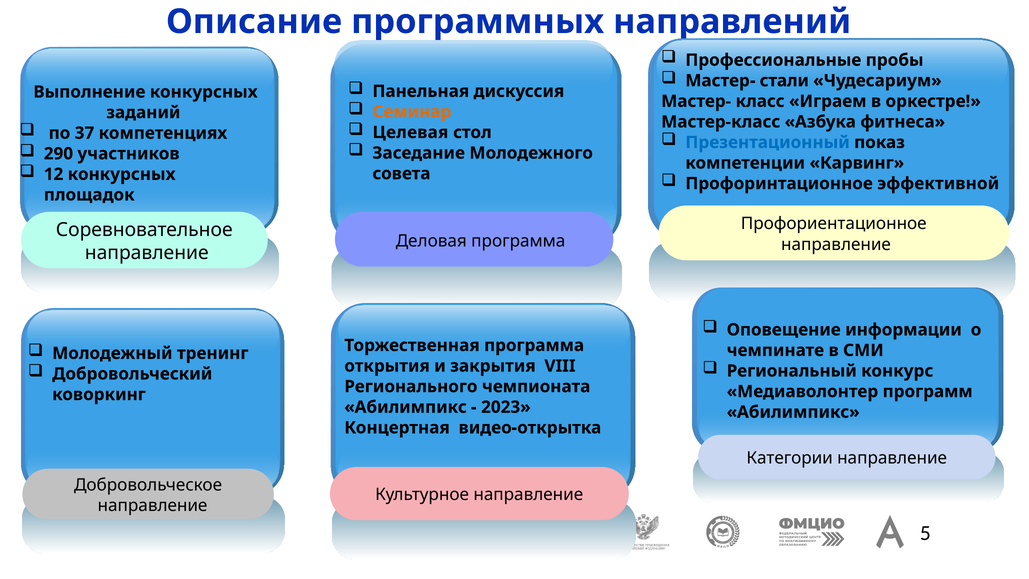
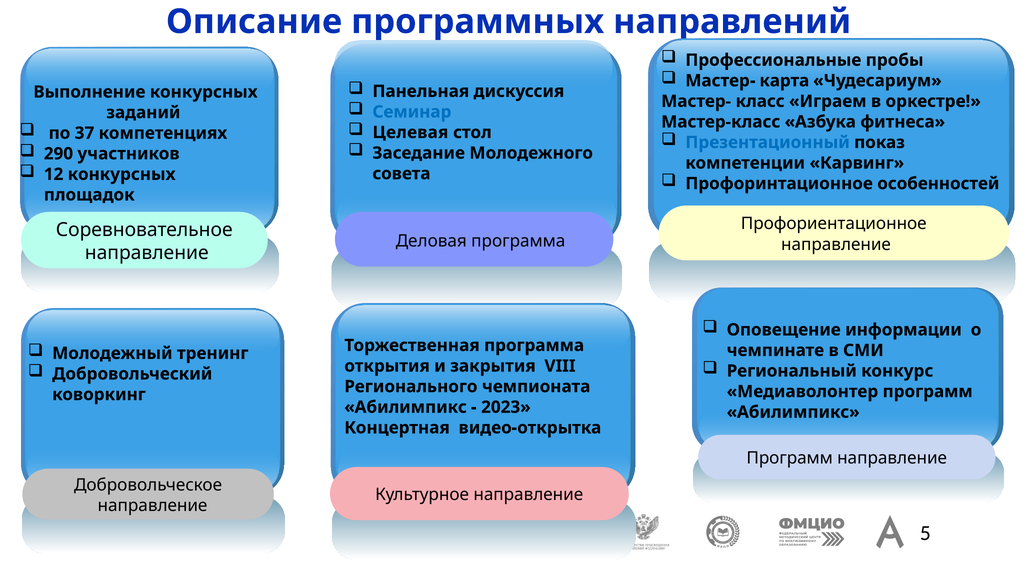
стали: стали -> карта (784, 81)
Семинар colour: orange -> blue (412, 112)
эффективной: эффективной -> особенностей (938, 184)
Категории: Категории -> Программ (790, 458)
